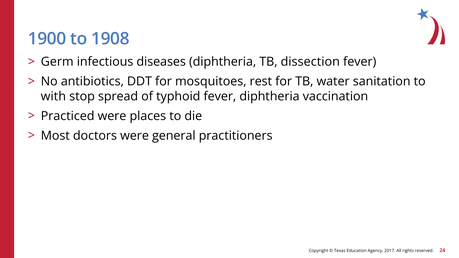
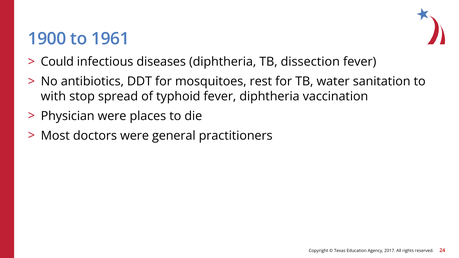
1908: 1908 -> 1961 (110, 39)
Germ: Germ -> Could (57, 62)
Practiced: Practiced -> Physician (68, 116)
